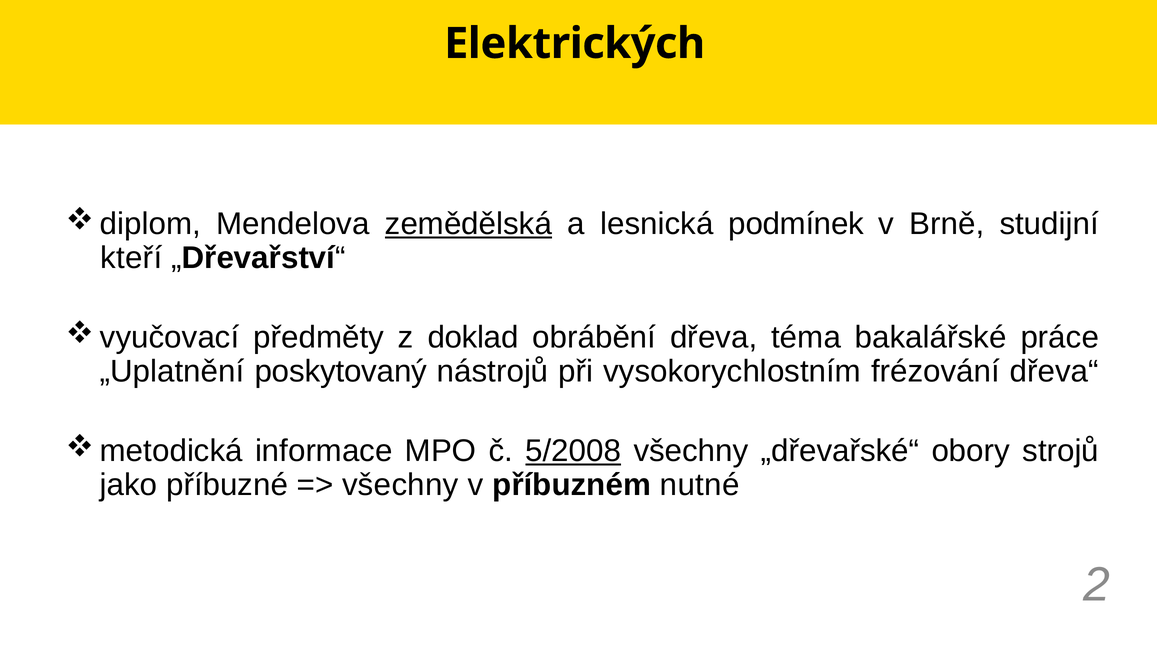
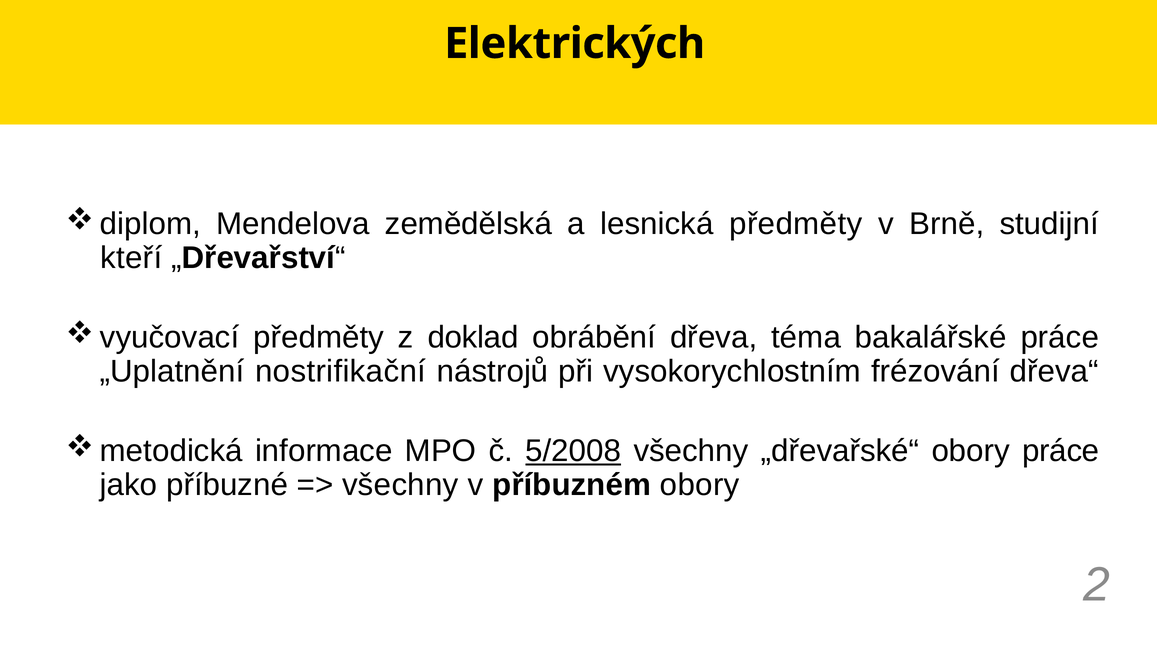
zemědělská underline: present -> none (468, 224)
lesnická podmínek: podmínek -> předměty (796, 224)
poskytovaný: poskytovaný -> nostrifikační (341, 371)
obory strojů: strojů -> práce (1061, 451)
příbuzném nutné: nutné -> obory (700, 485)
